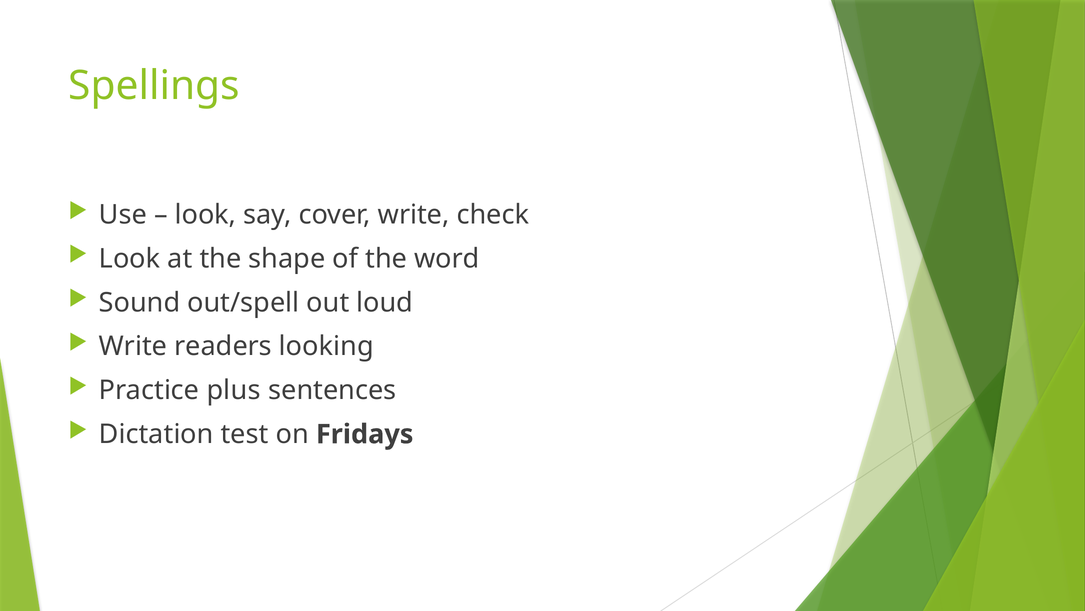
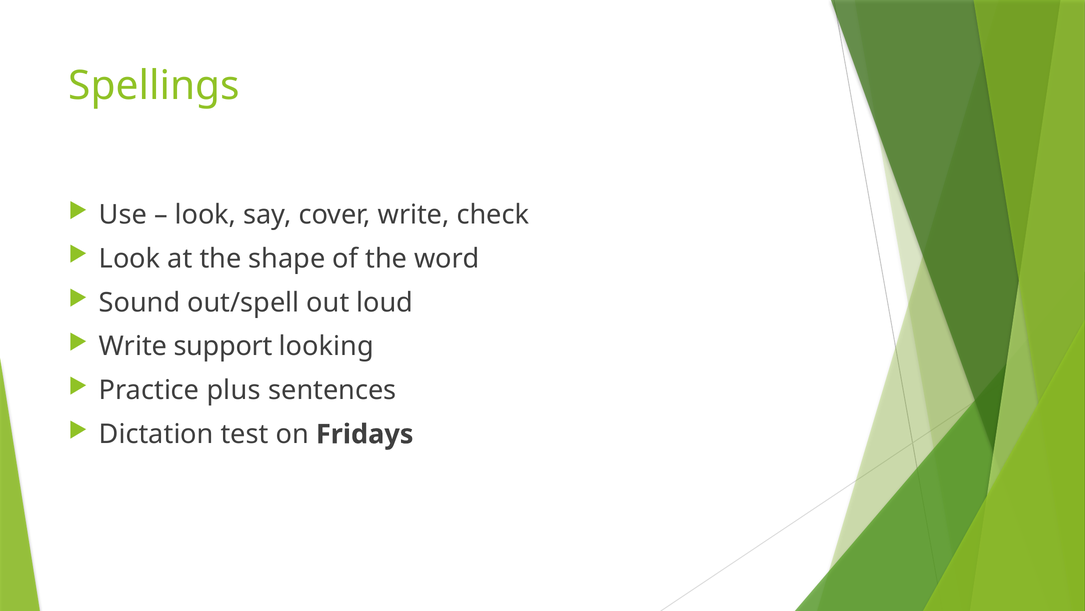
readers: readers -> support (223, 346)
